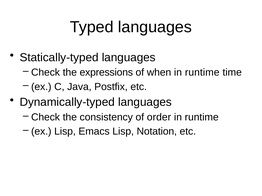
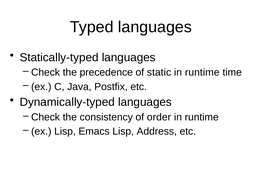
expressions: expressions -> precedence (106, 73)
when: when -> static (159, 73)
Notation: Notation -> Address (157, 132)
